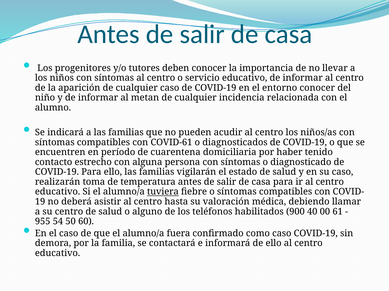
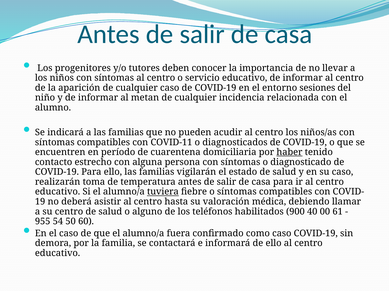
entorno conocer: conocer -> sesiones (317, 88)
COVID-61: COVID-61 -> COVID-11 (171, 143)
haber underline: none -> present (289, 153)
